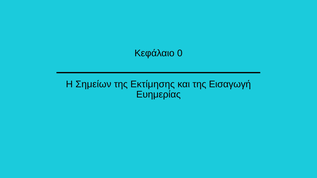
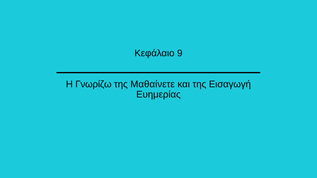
0: 0 -> 9 (180, 53)
Σημείων: Σημείων -> Γνωρίζω (93, 84)
Εκτίμησης: Εκτίμησης -> Μαθαίνετε (153, 84)
